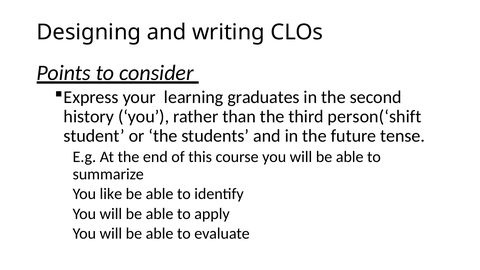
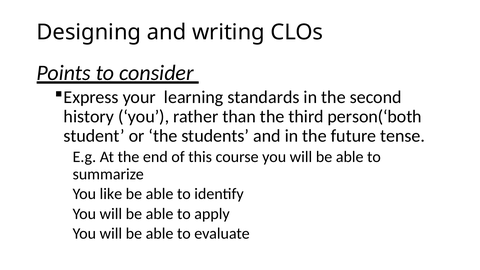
graduates: graduates -> standards (263, 97)
person(‘shift: person(‘shift -> person(‘both (375, 117)
